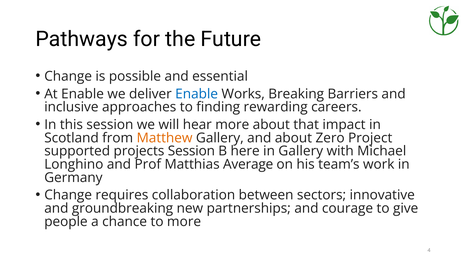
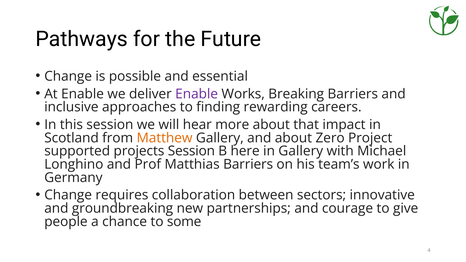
Enable colour: blue -> purple (197, 94)
Matthias Average: Average -> Barriers (248, 164)
to more: more -> some (184, 222)
